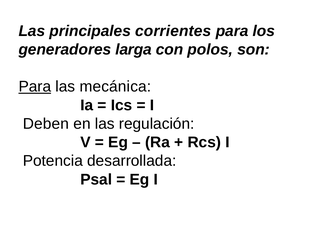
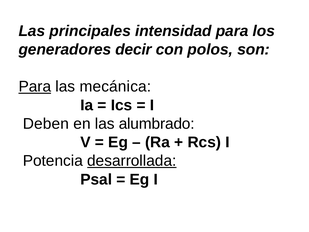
corrientes: corrientes -> intensidad (173, 31)
larga: larga -> decir (134, 49)
regulación: regulación -> alumbrado (157, 124)
desarrollada underline: none -> present (132, 161)
